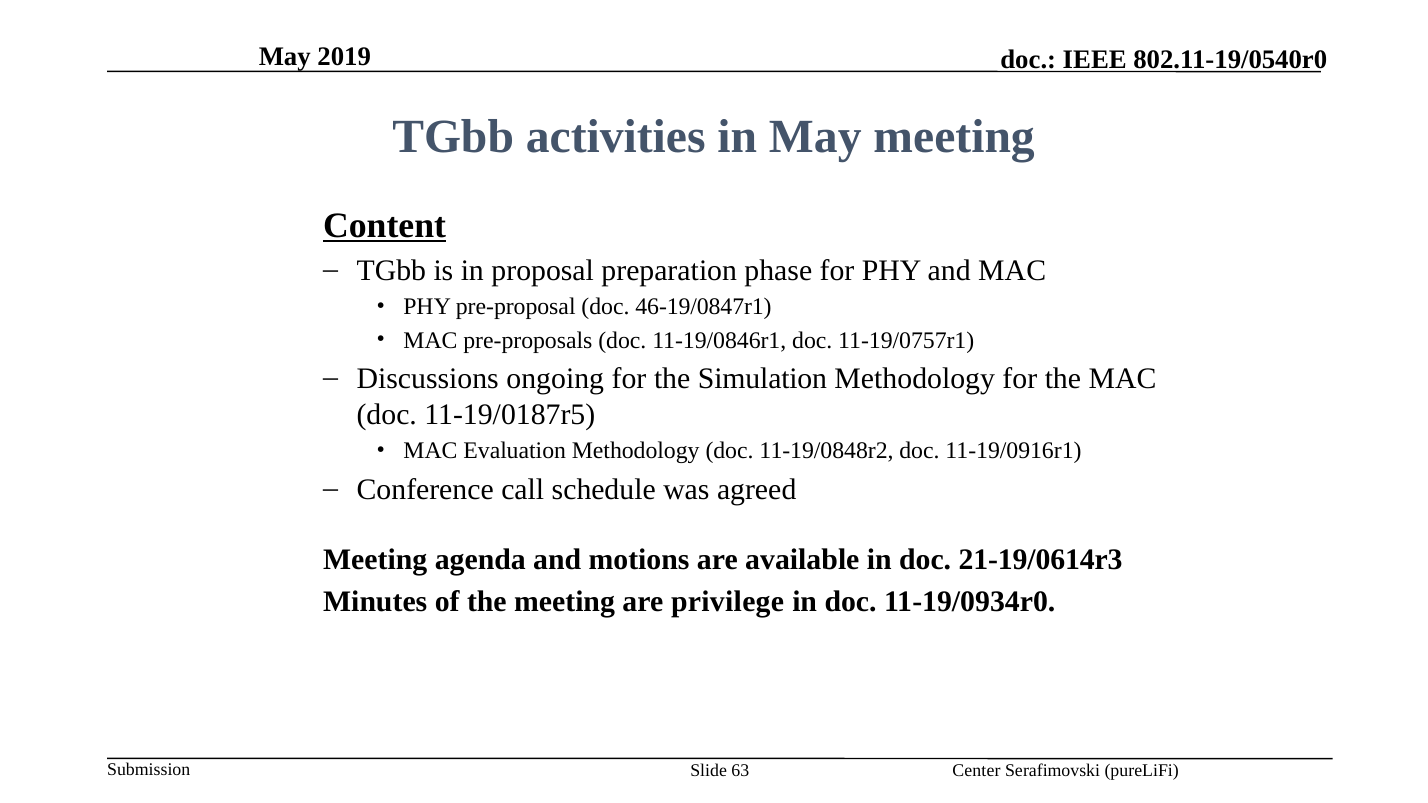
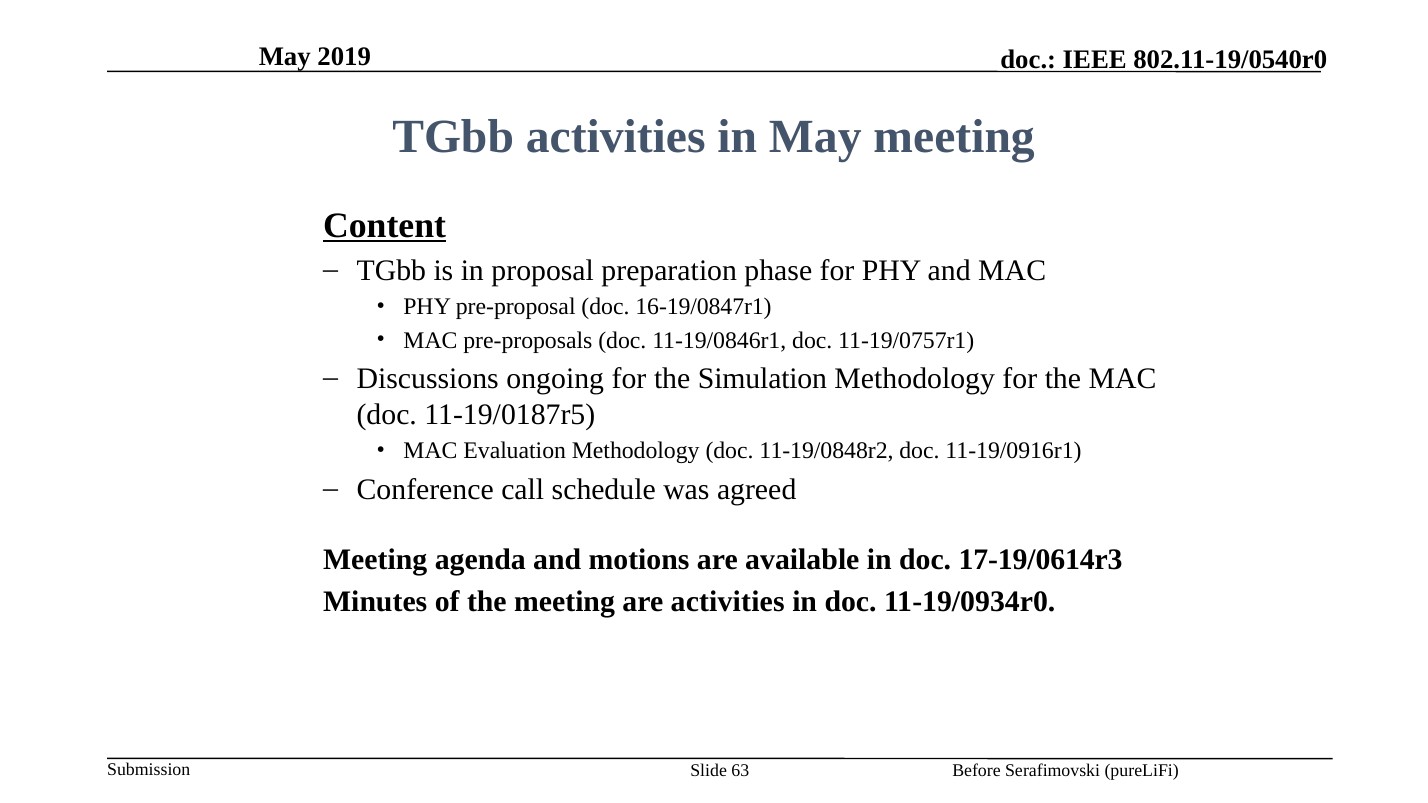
46-19/0847r1: 46-19/0847r1 -> 16-19/0847r1 (704, 307)
21-19/0614r3: 21-19/0614r3 -> 17-19/0614r3 (1041, 560)
are privilege: privilege -> activities (728, 602)
Center: Center -> Before (976, 770)
